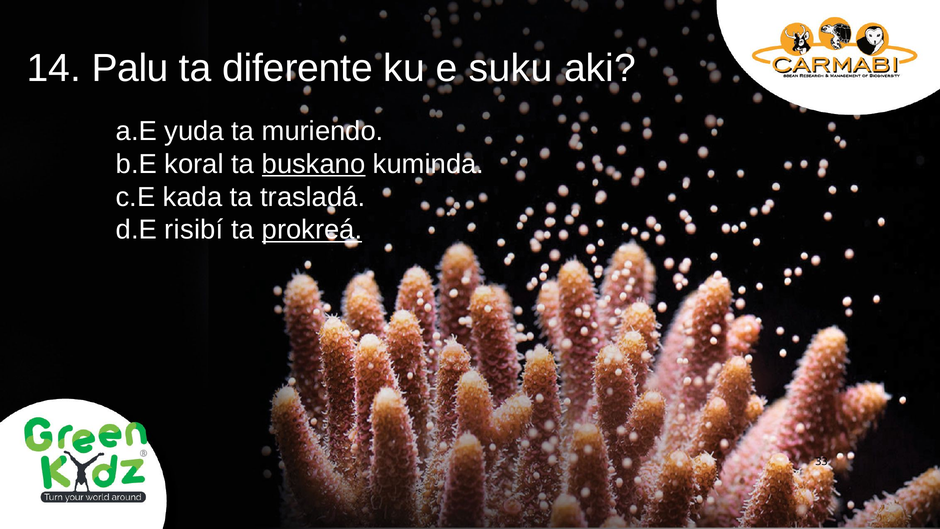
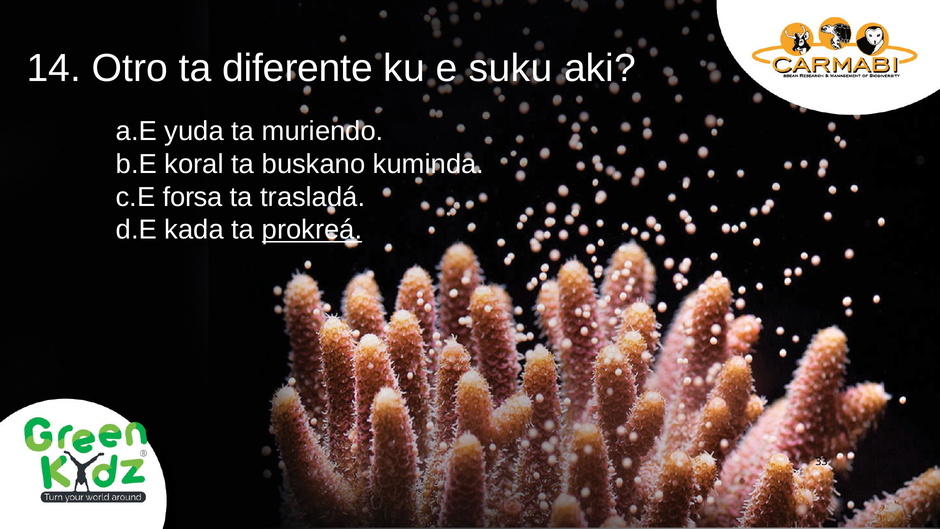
Palu: Palu -> Otro (130, 68)
buskano underline: present -> none (314, 164)
kada: kada -> forsa (193, 197)
risibí: risibí -> kada (194, 230)
